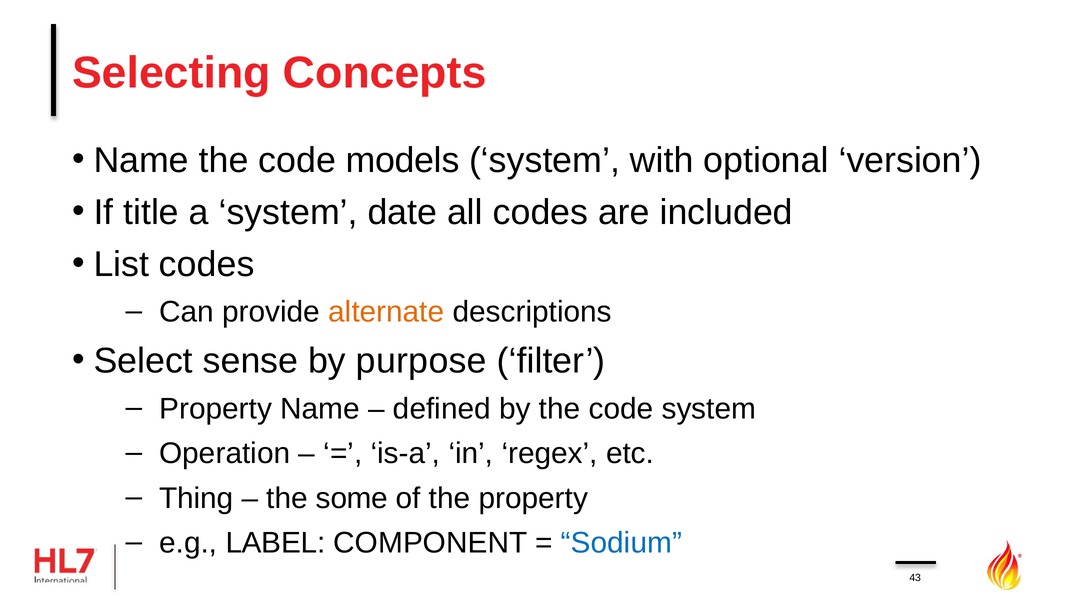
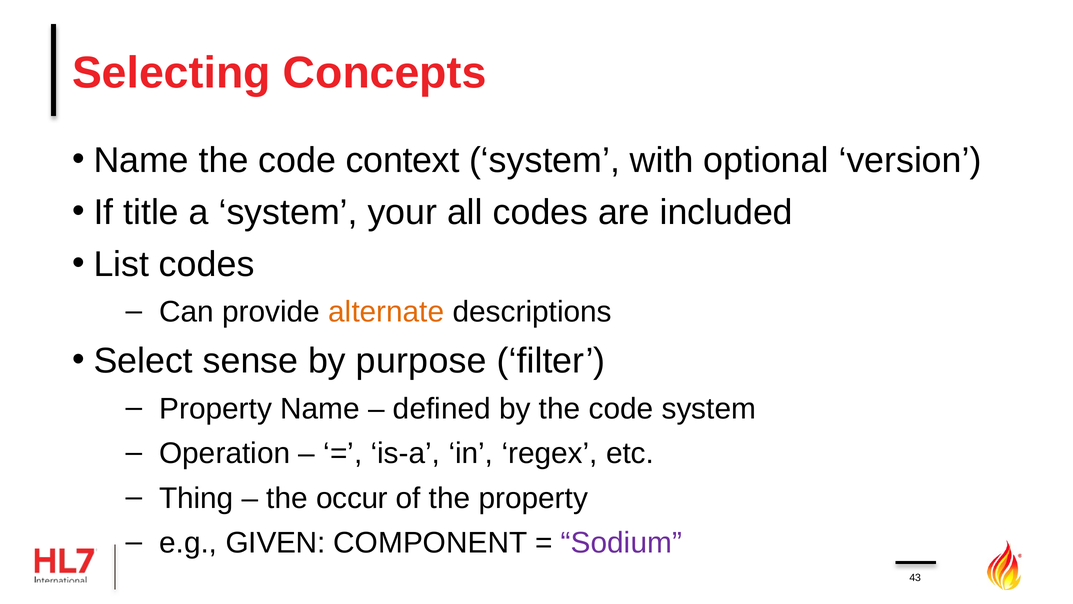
models: models -> context (403, 160)
date: date -> your (402, 212)
some: some -> occur (352, 498)
LABEL: LABEL -> GIVEN (275, 543)
Sodium colour: blue -> purple (621, 543)
